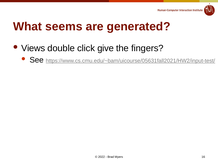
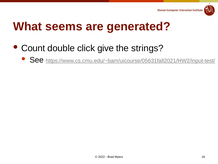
Views: Views -> Count (33, 48)
fingers: fingers -> strings (147, 48)
